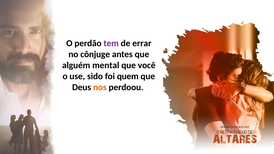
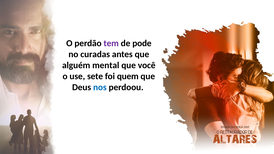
errar: errar -> pode (142, 43)
cônjuge: cônjuge -> curadas (95, 54)
sido: sido -> sete (95, 76)
nos colour: orange -> blue (100, 87)
